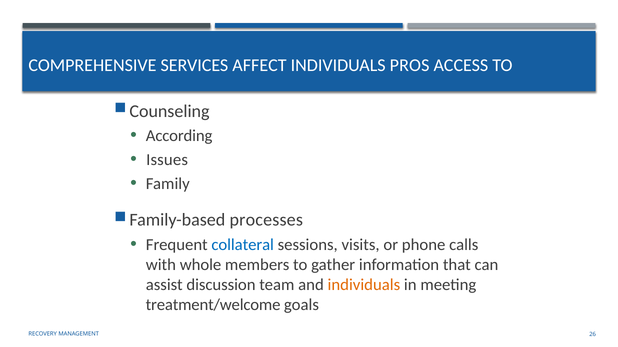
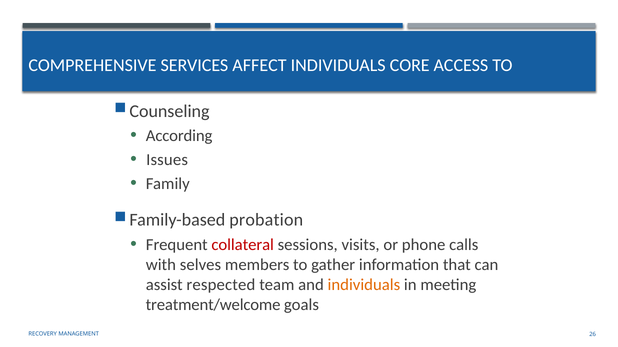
PROS: PROS -> CORE (410, 65)
processes: processes -> probation (266, 220)
collateral colour: blue -> red (243, 245)
whole: whole -> selves (200, 265)
discussion: discussion -> respected (221, 285)
